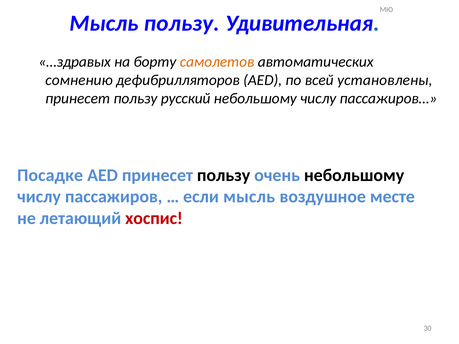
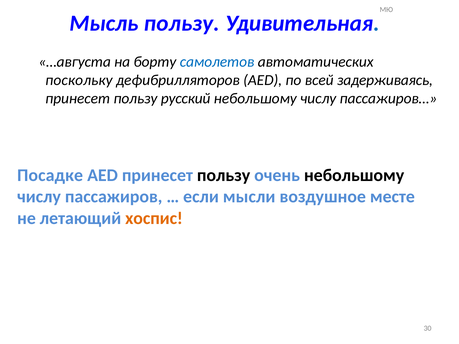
…здравых: …здравых -> …августа (75, 62)
самолетов colour: orange -> blue (217, 62)
сомнению: сомнению -> поскольку (79, 80)
установлены: установлены -> задерживаясь (385, 80)
если мысль: мысль -> мысли (249, 197)
хоспис colour: red -> orange (154, 218)
